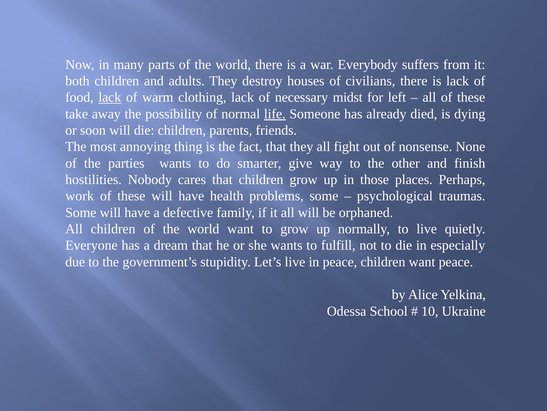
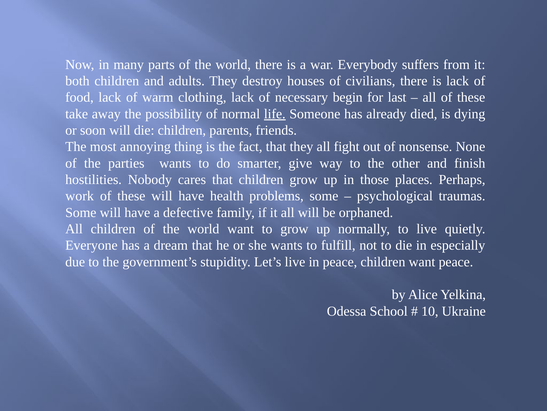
lack underline: present -> none (110, 97)
midst: midst -> begin (348, 97)
left: left -> last (397, 97)
